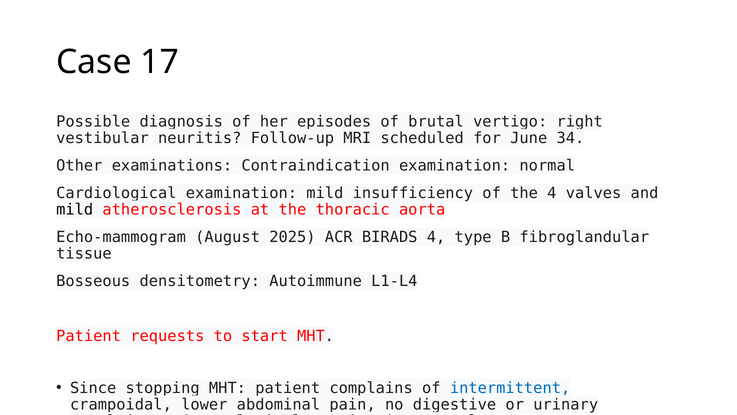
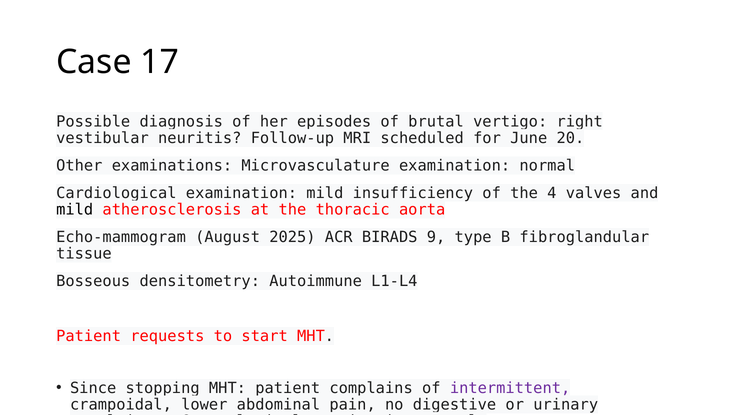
34: 34 -> 20 (570, 138)
Contraindication: Contraindication -> Microvasculature (316, 165)
BIRADS 4: 4 -> 9 (436, 237)
intermittent colour: blue -> purple (510, 388)
